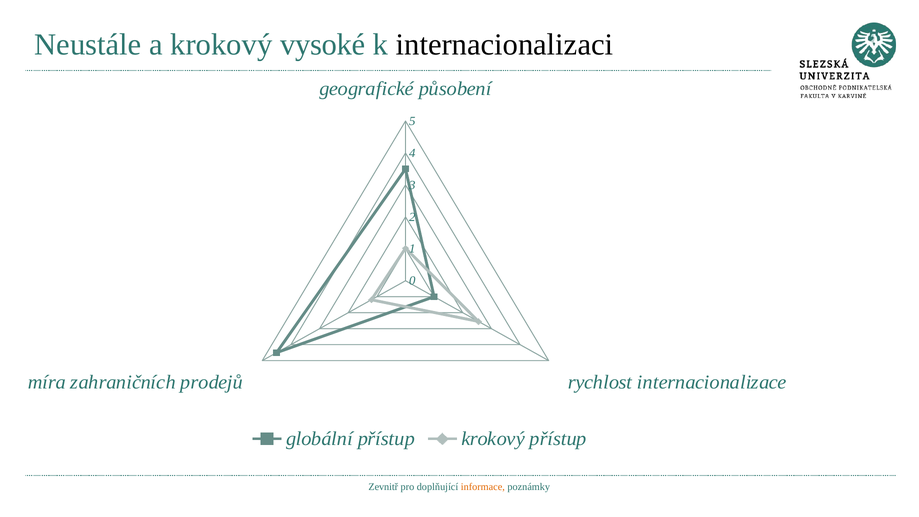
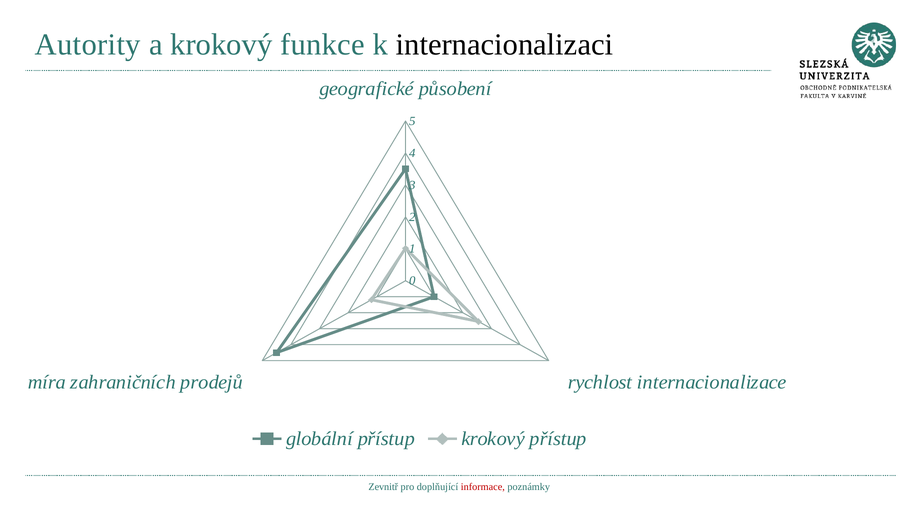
Neustále: Neustále -> Autority (88, 45)
vysoké: vysoké -> funkce (322, 45)
informace colour: orange -> red (483, 487)
